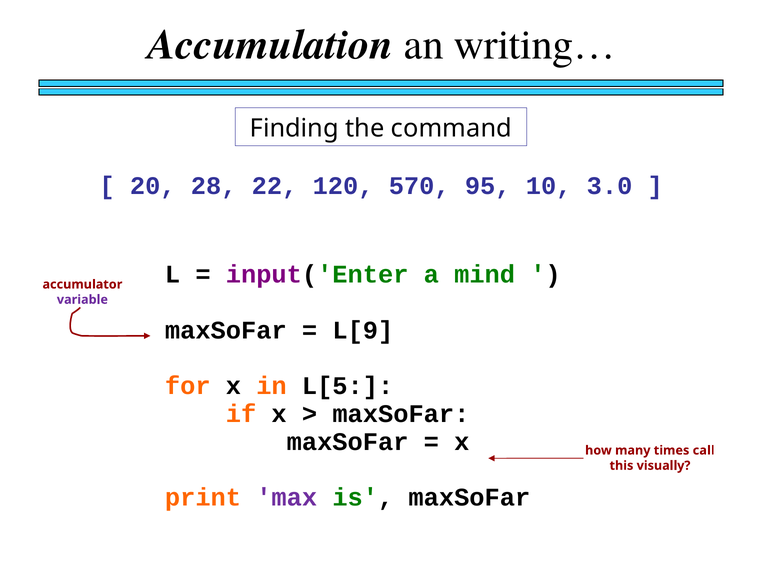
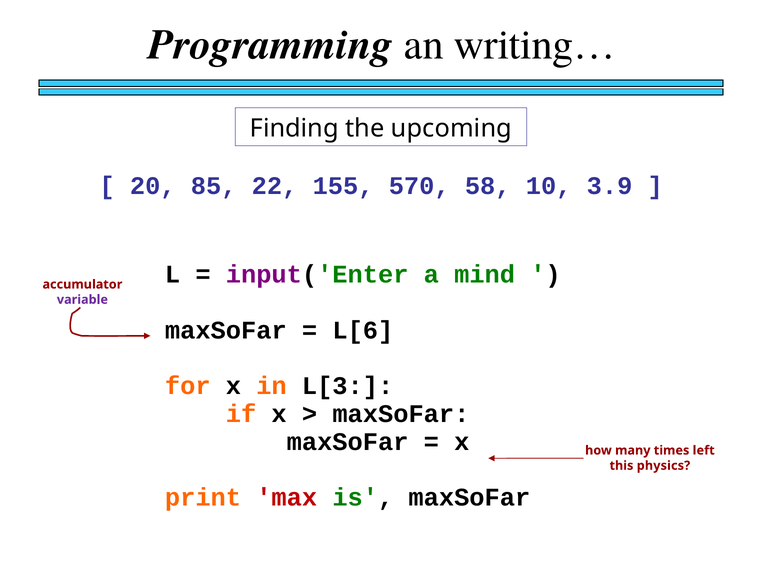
Accumulation: Accumulation -> Programming (270, 45)
command: command -> upcoming (451, 129)
28: 28 -> 85 (214, 186)
120: 120 -> 155 (343, 186)
95: 95 -> 58 (488, 186)
3.0: 3.0 -> 3.9 (610, 186)
L[9: L[9 -> L[6 (363, 330)
L[5: L[5 -> L[3 (348, 386)
call: call -> left (704, 450)
visually: visually -> physics (663, 465)
max colour: purple -> red (287, 497)
